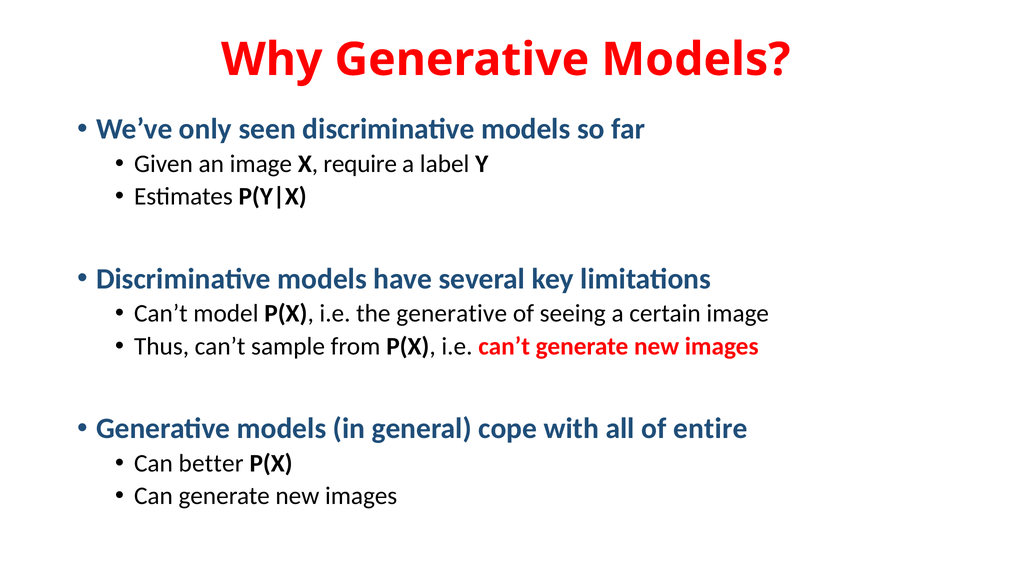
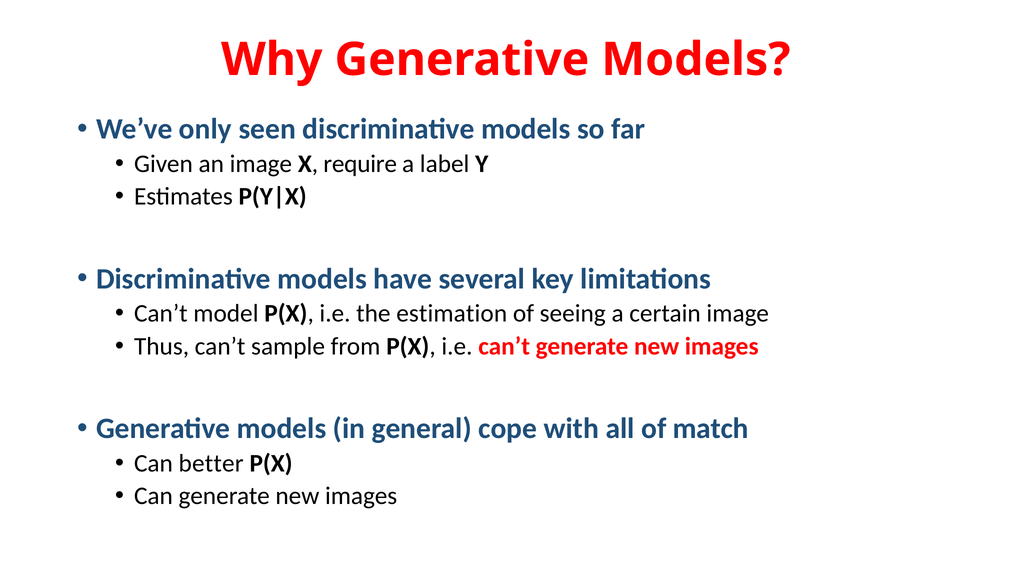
the generative: generative -> estimation (452, 314)
entire: entire -> match (711, 429)
